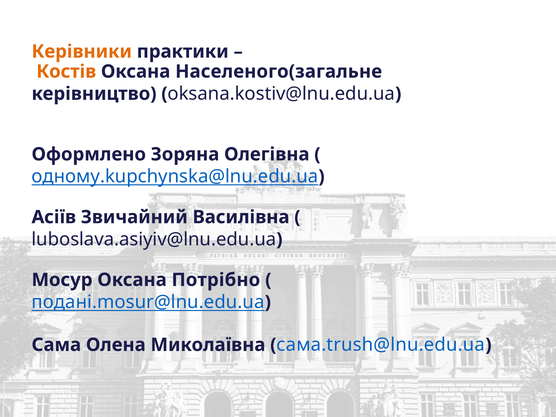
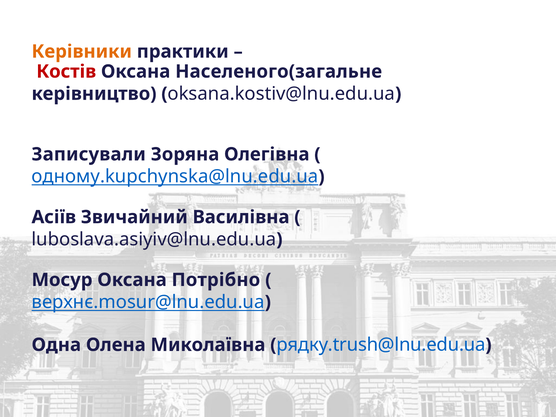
Костів colour: orange -> red (66, 72)
Оформлено: Оформлено -> Записували (89, 154)
подані.mosur@lnu.edu.ua: подані.mosur@lnu.edu.ua -> верхнє.mosur@lnu.edu.ua (148, 302)
Сама: Сама -> Одна (56, 345)
сама.trush@lnu.edu.ua: сама.trush@lnu.edu.ua -> рядку.trush@lnu.edu.ua (381, 345)
